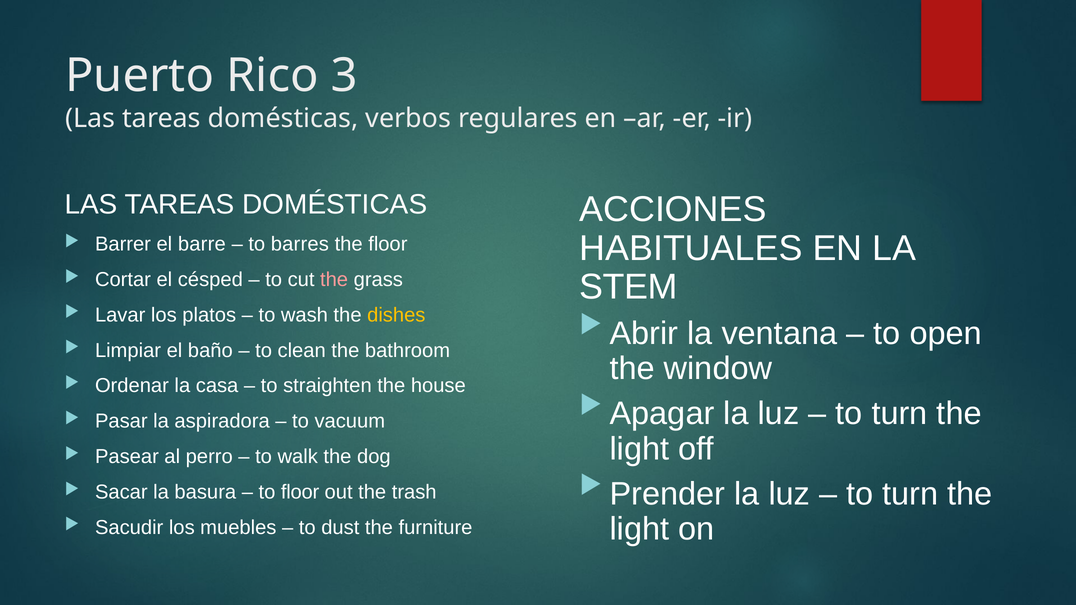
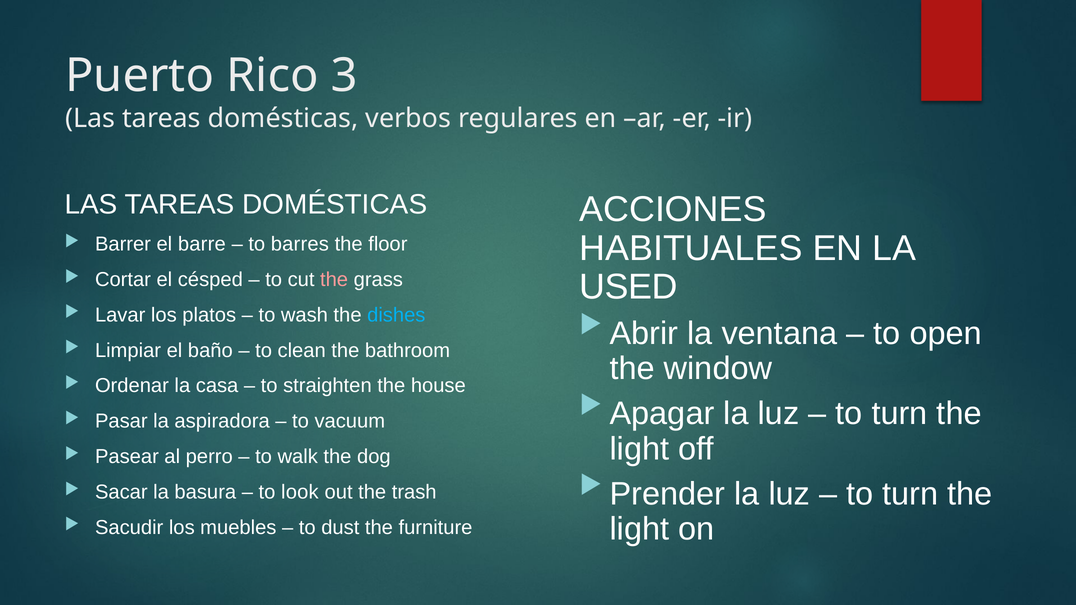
STEM: STEM -> USED (628, 287)
dishes colour: yellow -> light blue (396, 315)
to floor: floor -> look (300, 492)
